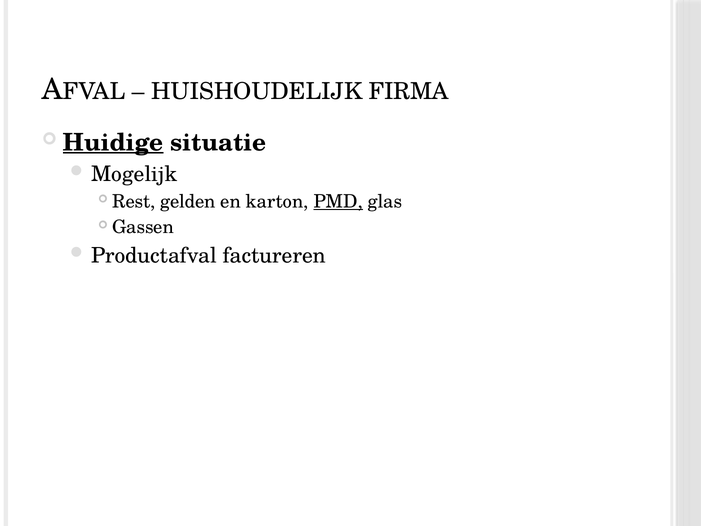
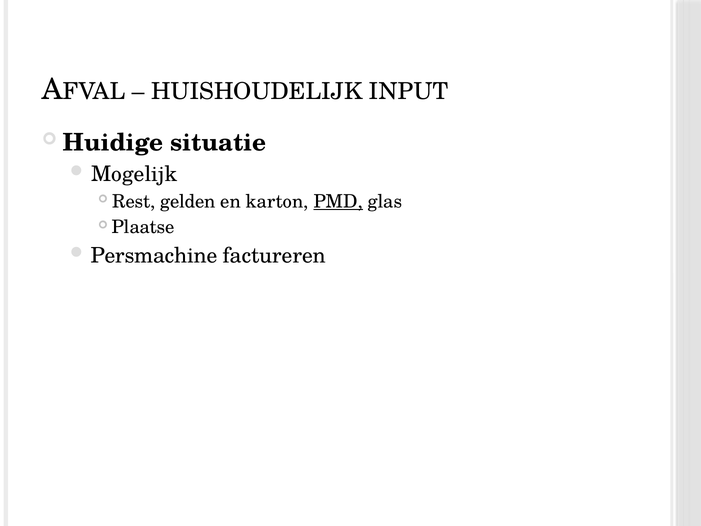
FIRMA: FIRMA -> INPUT (409, 92)
Huidige underline: present -> none (113, 142)
Gassen: Gassen -> Plaatse (143, 227)
Productafval: Productafval -> Persmachine (154, 256)
